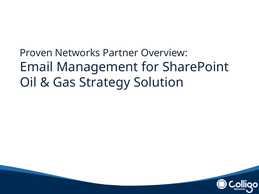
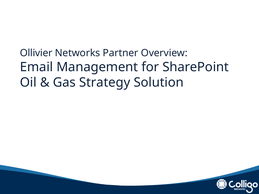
Proven: Proven -> Ollivier (36, 53)
